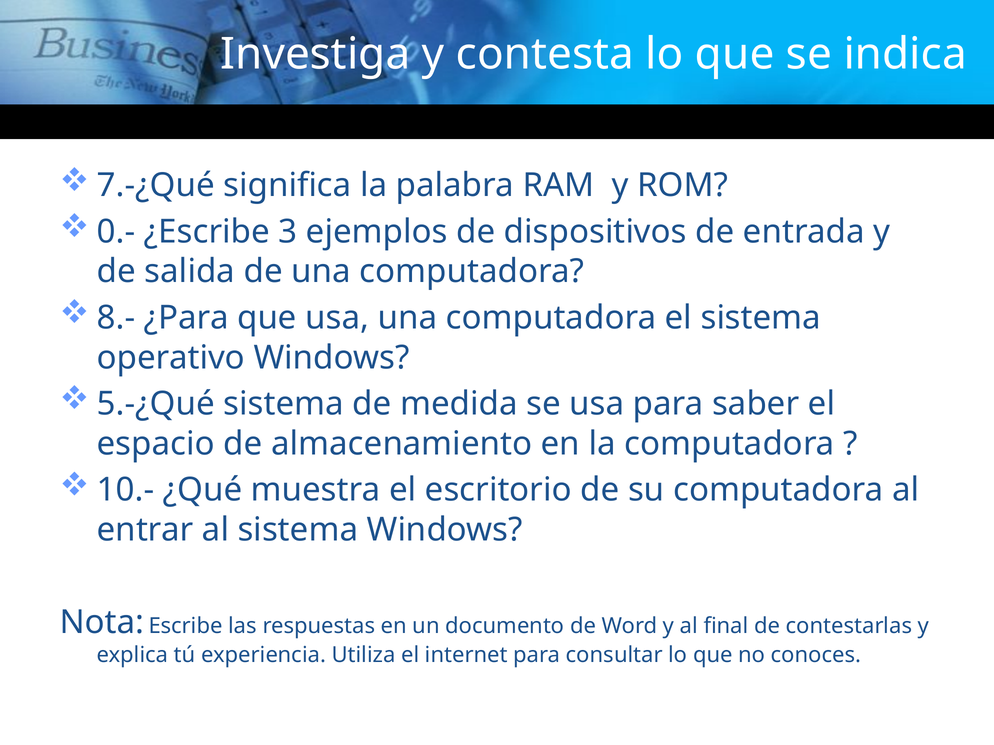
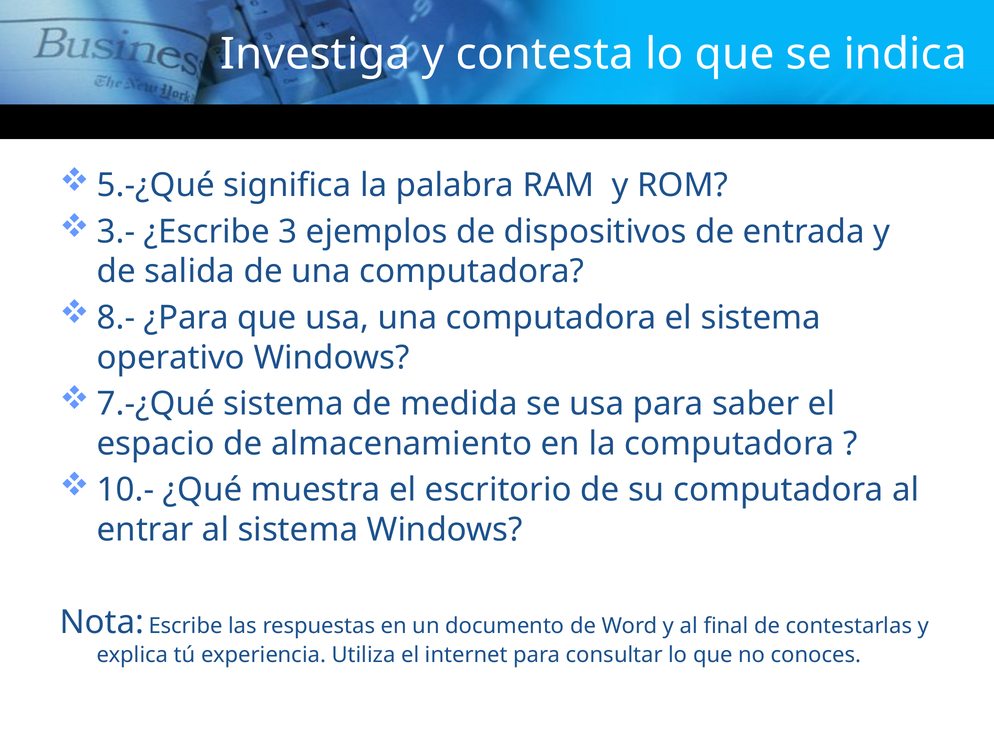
7.-¿Qué: 7.-¿Qué -> 5.-¿Qué (156, 186)
0.-: 0.- -> 3.- (116, 232)
5.-¿Qué: 5.-¿Qué -> 7.-¿Qué (156, 404)
